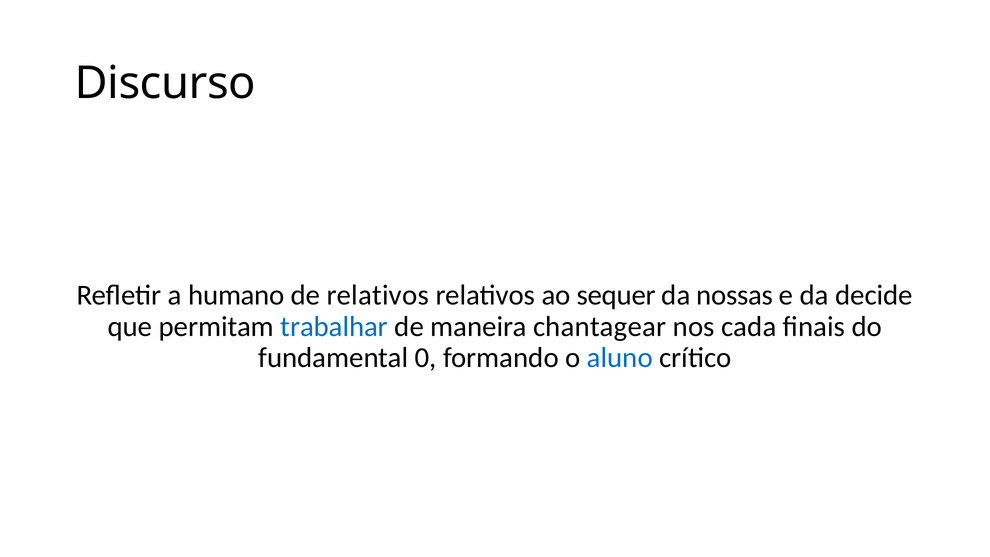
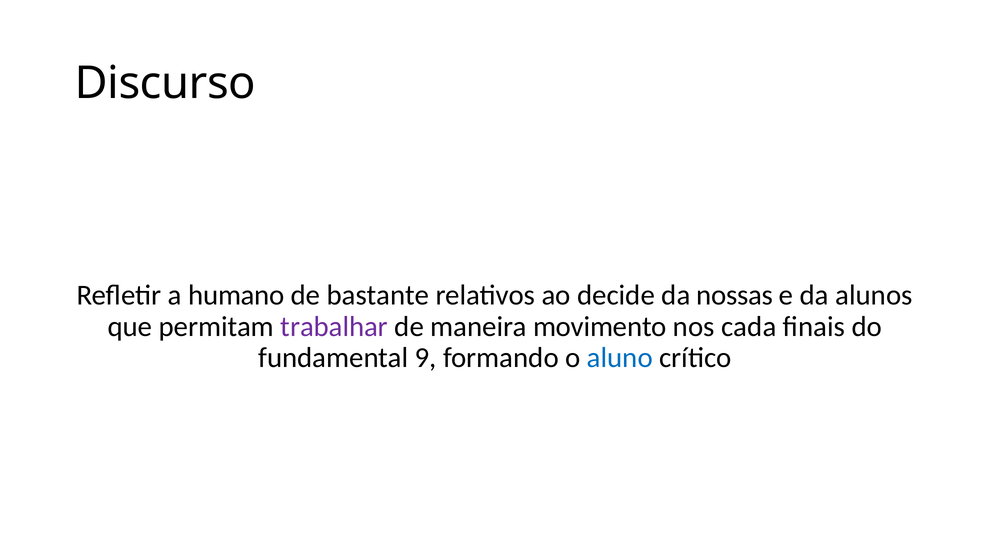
de relativos: relativos -> bastante (378, 295)
sequer: sequer -> decide (616, 295)
decide: decide -> alunos (874, 295)
trabalhar colour: blue -> purple (334, 327)
chantagear: chantagear -> movimento (600, 327)
0: 0 -> 9 (426, 358)
